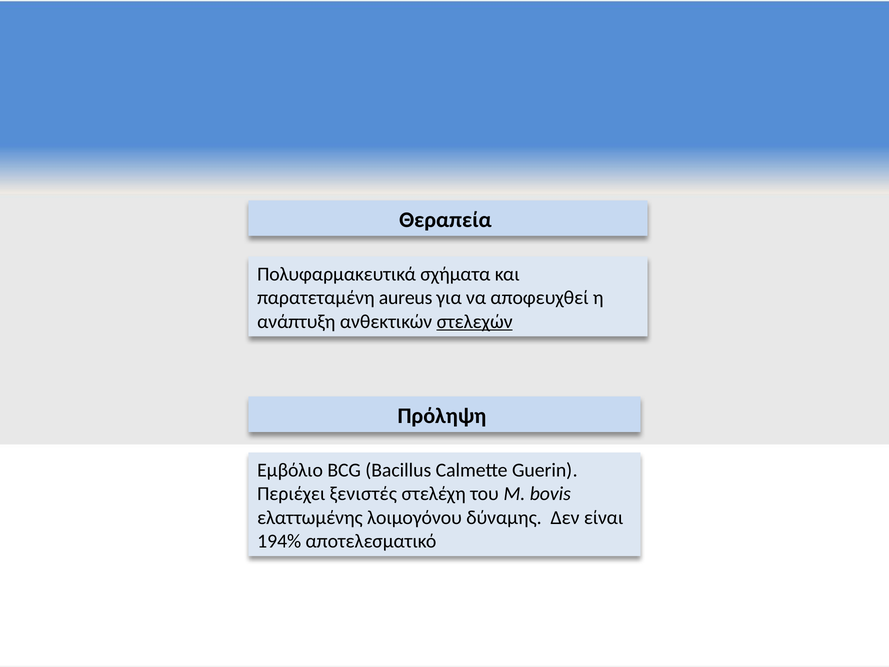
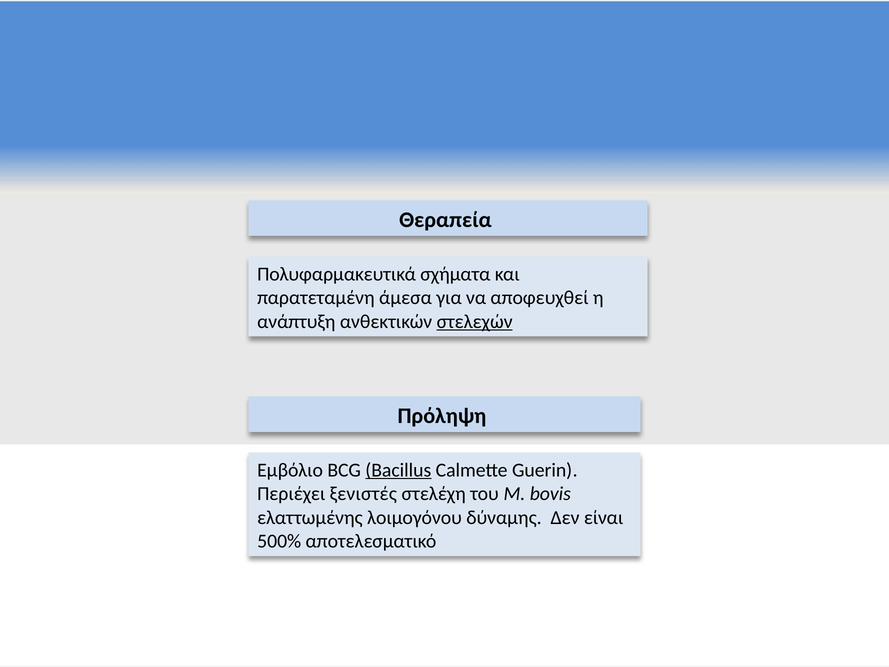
aureus: aureus -> άμεσα (405, 298)
Bacillus underline: none -> present (398, 470)
194%: 194% -> 500% (279, 541)
